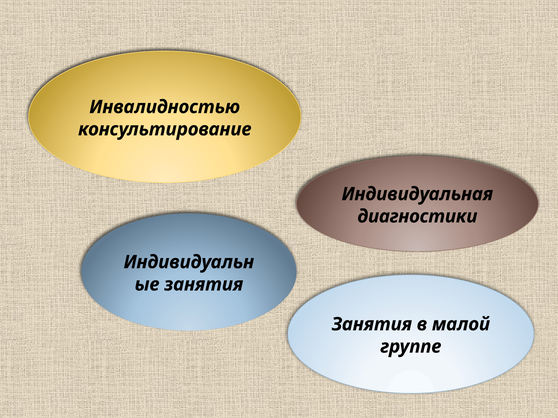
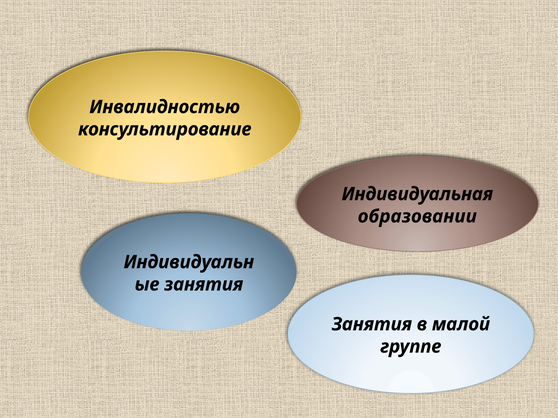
диагностики: диагностики -> образовании (417, 217)
